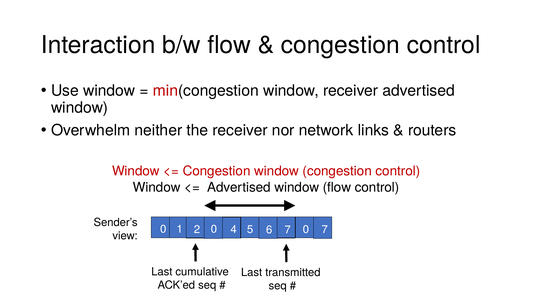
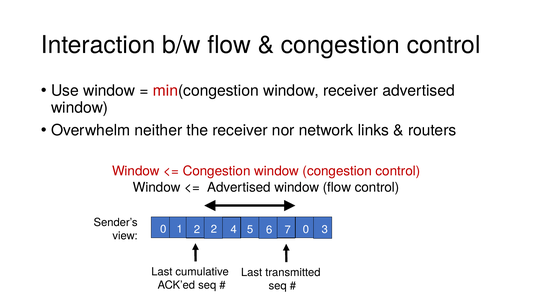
2 0: 0 -> 2 (214, 229)
7 7: 7 -> 3 (325, 230)
